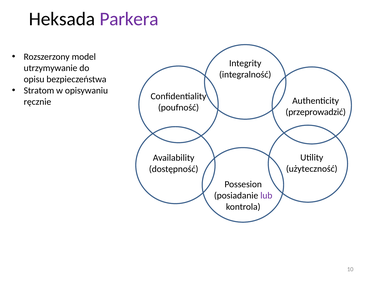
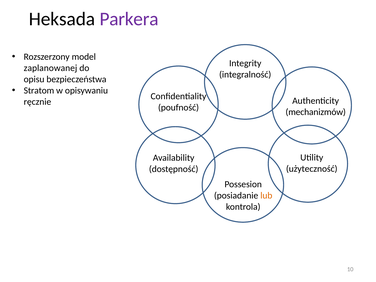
utrzymywanie: utrzymywanie -> zaplanowanej (50, 68)
przeprowadzić: przeprowadzić -> mechanizmów (316, 112)
lub colour: purple -> orange (266, 196)
